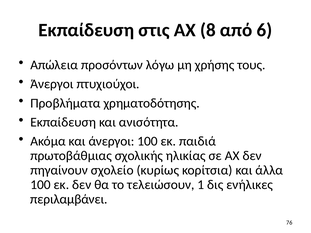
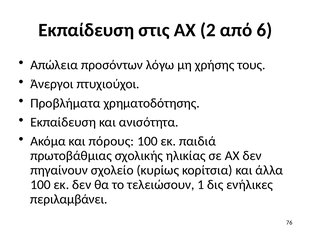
8: 8 -> 2 (208, 30)
και άνεργοι: άνεργοι -> πόρους (111, 141)
